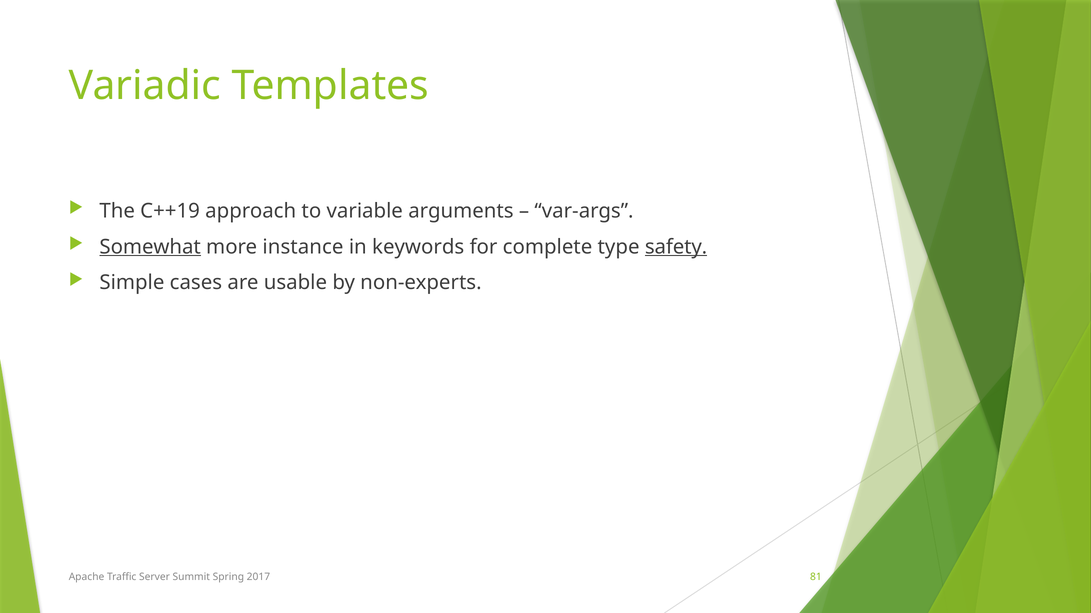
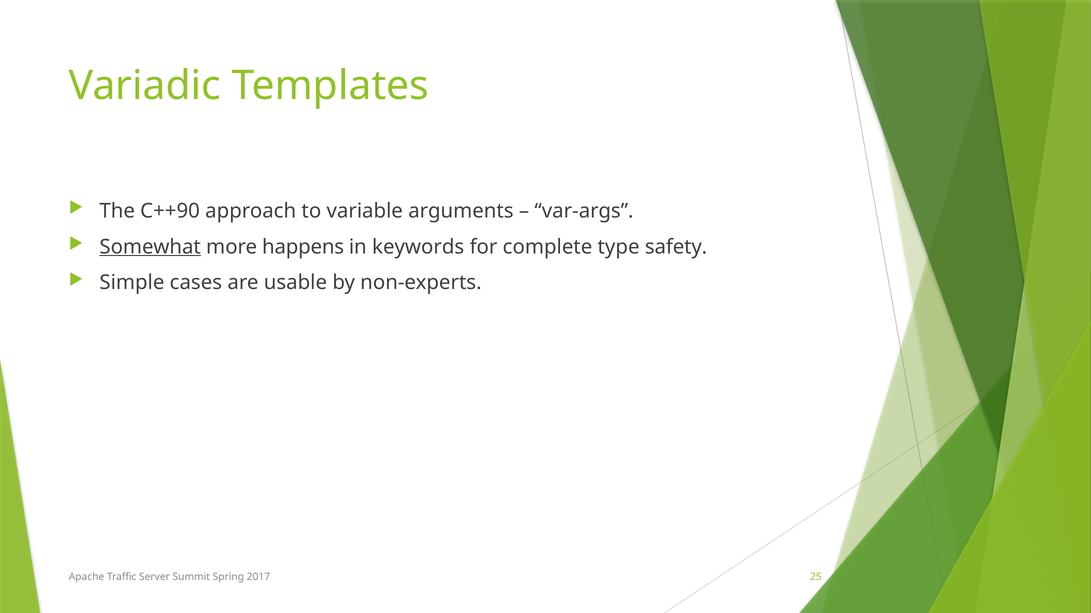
C++19: C++19 -> C++90 (170, 211)
instance: instance -> happens (303, 247)
safety underline: present -> none (676, 247)
81: 81 -> 25 (816, 577)
